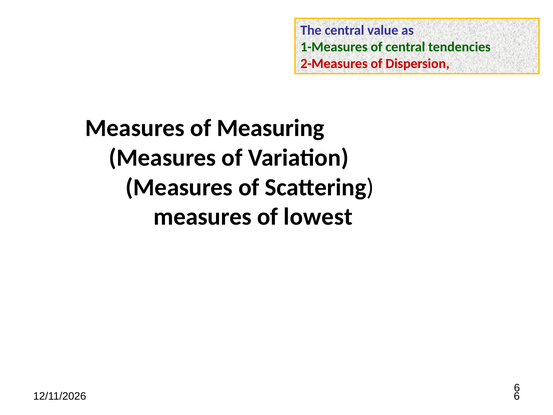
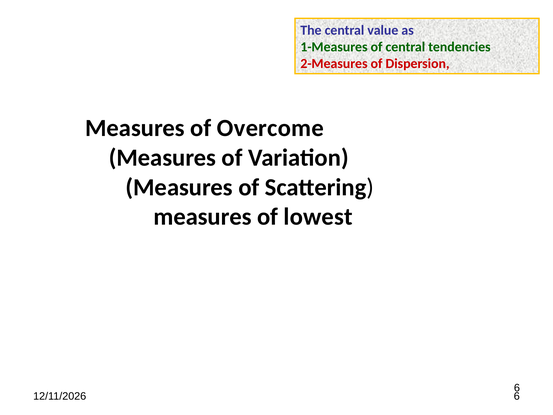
Measuring: Measuring -> Overcome (270, 128)
